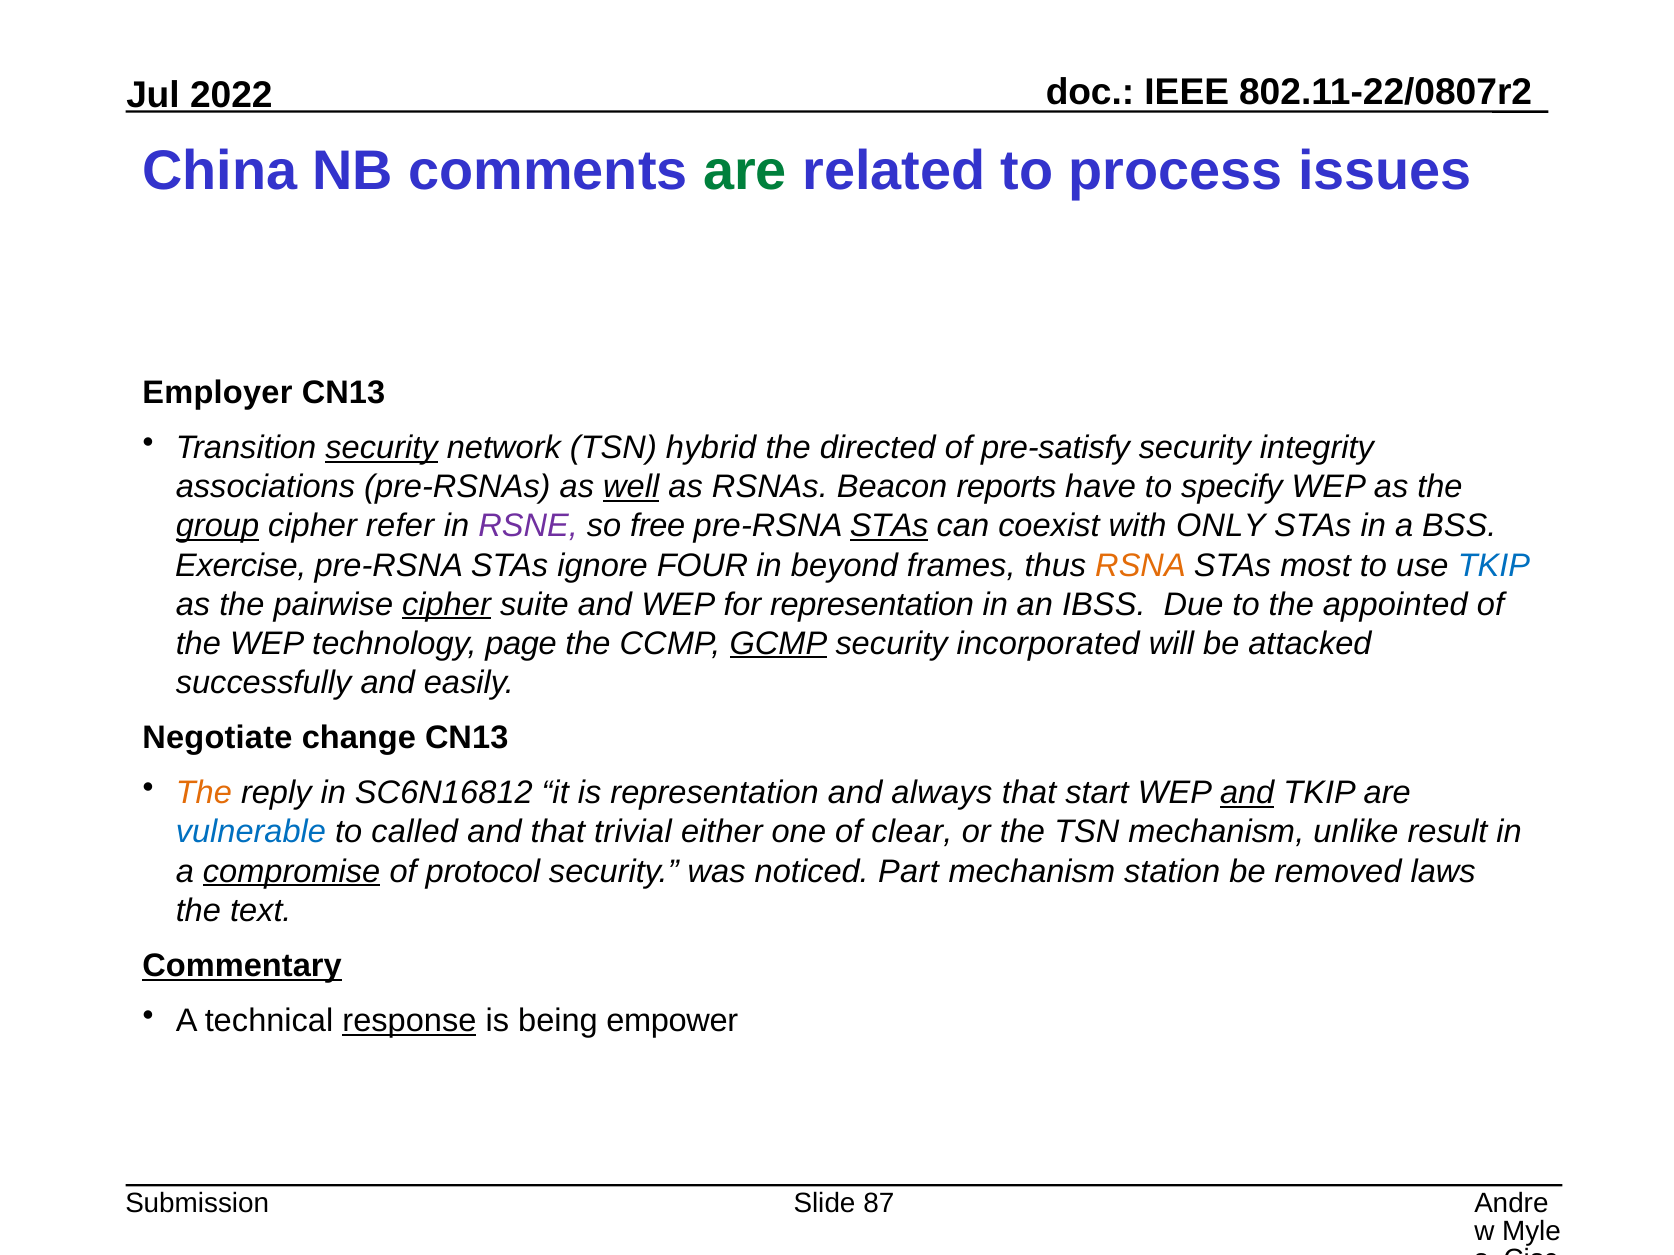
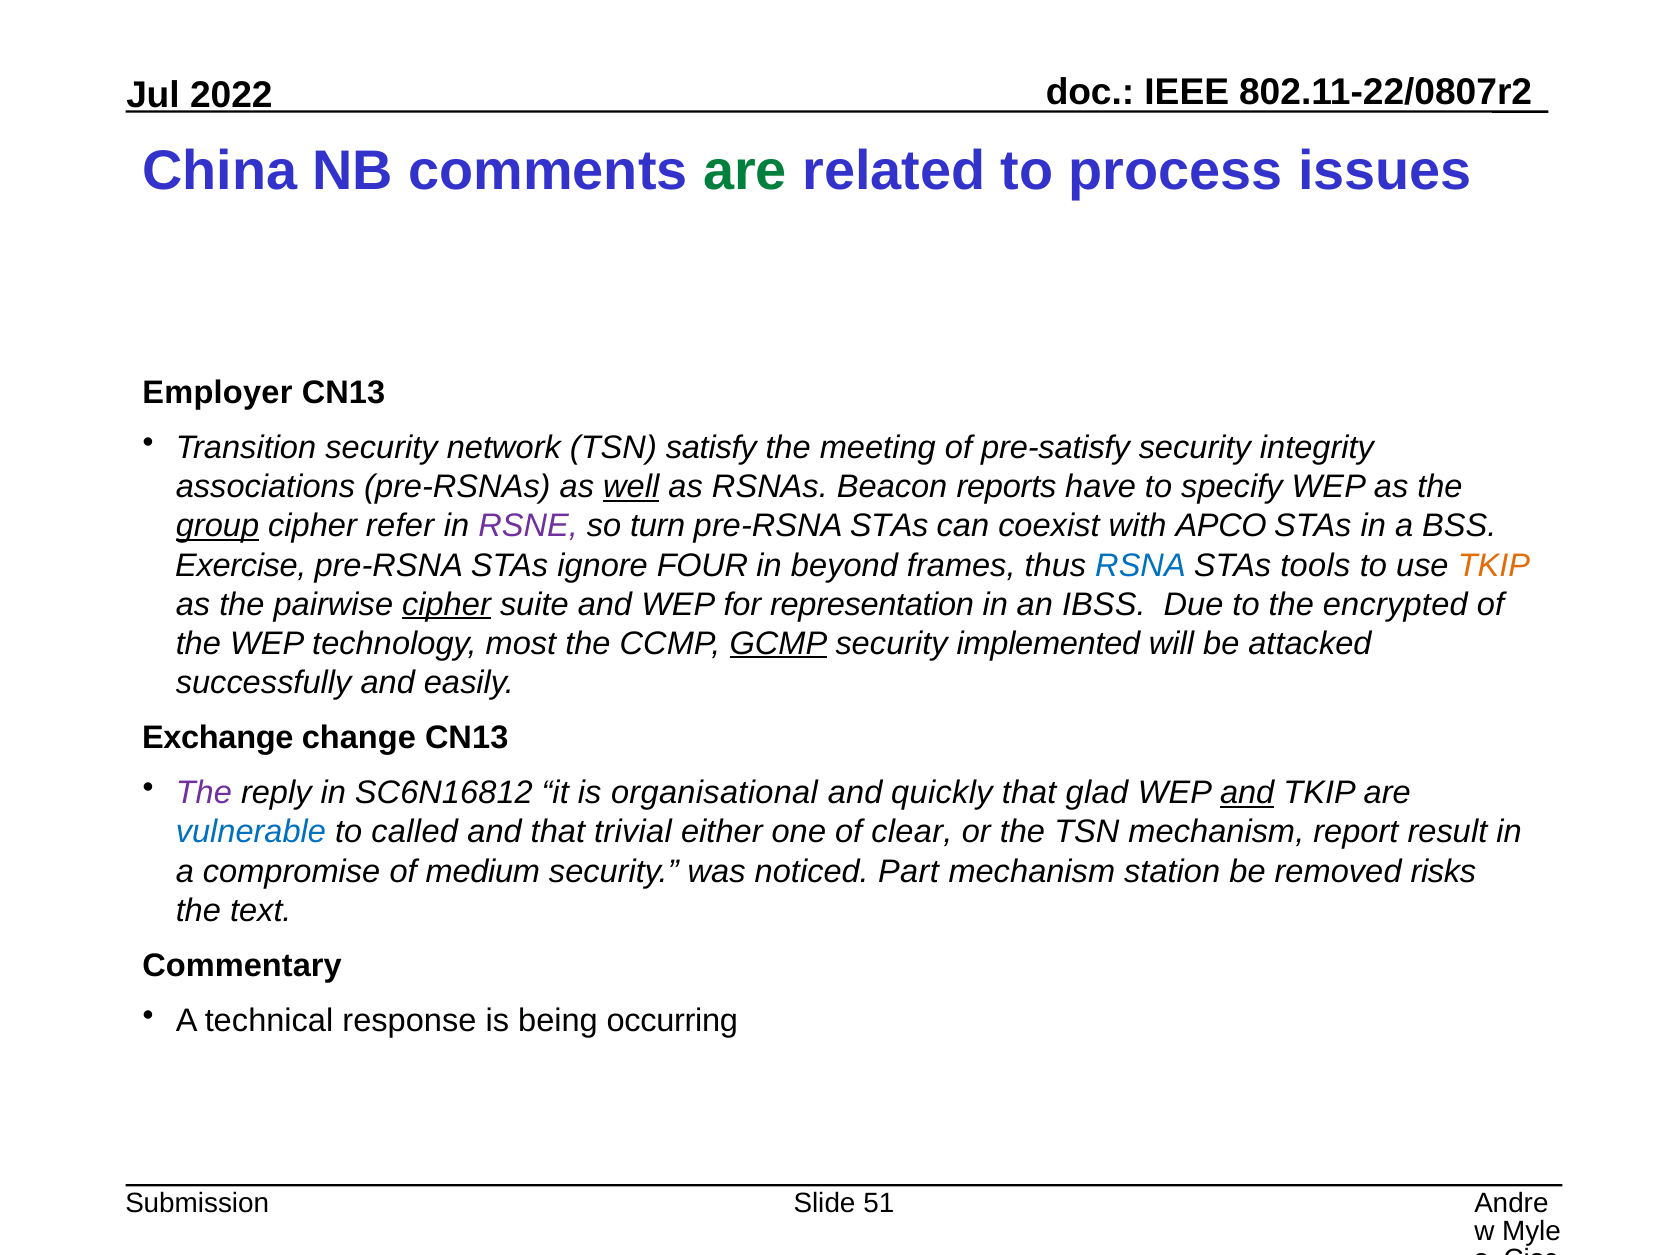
security underline: present -> none (382, 448)
hybrid: hybrid -> satisfy (711, 448)
directed: directed -> meeting (878, 448)
free: free -> turn (658, 526)
STAs underline: present -> none (889, 526)
ONLY: ONLY -> APCO (1221, 526)
RSNA colour: orange -> blue (1140, 566)
most: most -> tools (1315, 566)
TKIP colour: blue -> orange (1494, 566)
appointed: appointed -> encrypted (1395, 605)
page: page -> most (521, 644)
incorporated: incorporated -> implemented (1048, 644)
Negotiate: Negotiate -> Exchange (218, 738)
The colour: orange -> purple (204, 794)
is representation: representation -> organisational (714, 794)
always: always -> quickly (942, 794)
start: start -> glad (1097, 794)
unlike: unlike -> report (1356, 833)
compromise underline: present -> none (292, 872)
protocol: protocol -> medium (483, 872)
laws: laws -> risks (1443, 872)
Commentary underline: present -> none (242, 966)
response underline: present -> none (409, 1021)
empower: empower -> occurring (672, 1021)
87: 87 -> 51 (879, 1204)
